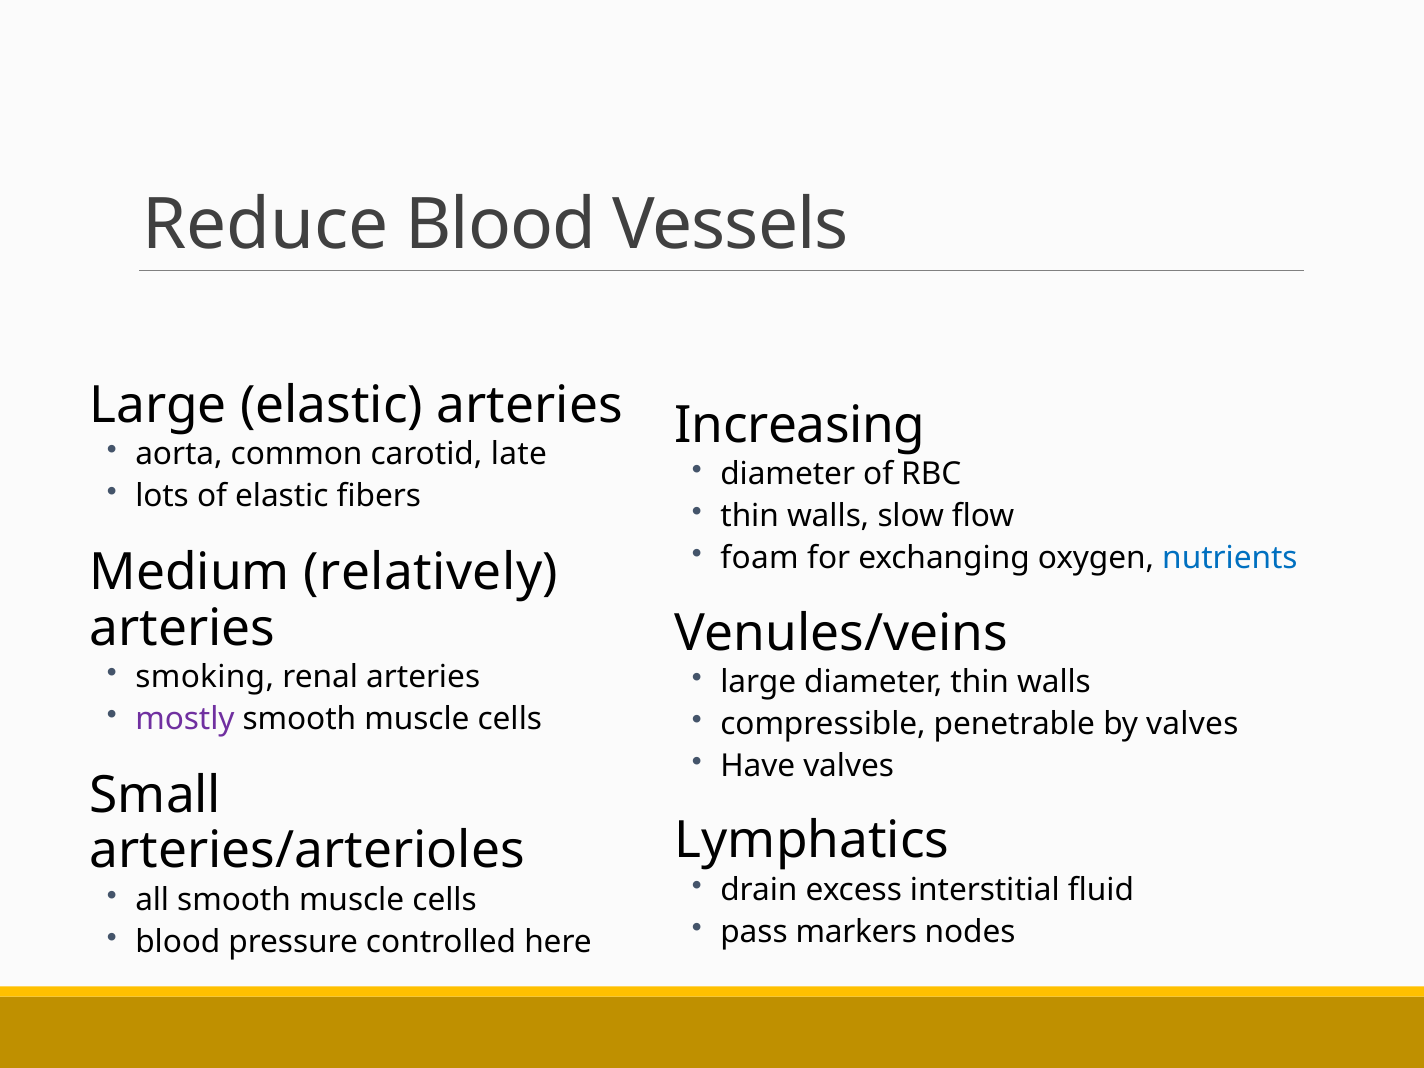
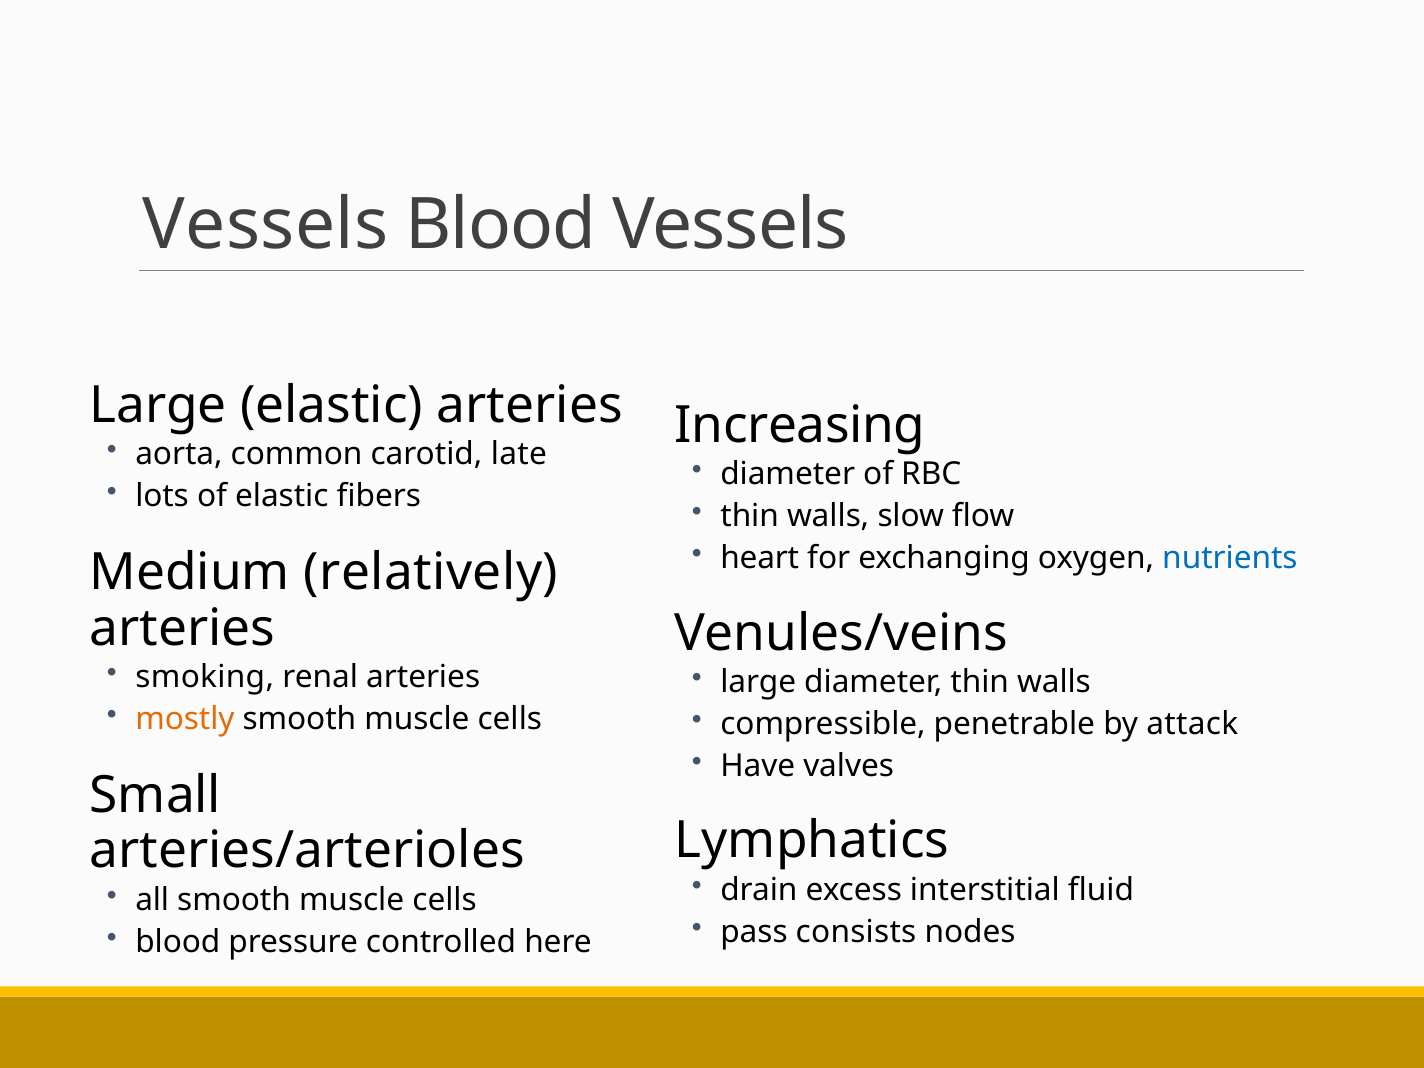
Reduce: Reduce -> Vessels (266, 225)
foam: foam -> heart (760, 558)
mostly colour: purple -> orange (185, 719)
by valves: valves -> attack (1192, 724)
markers: markers -> consists (856, 932)
